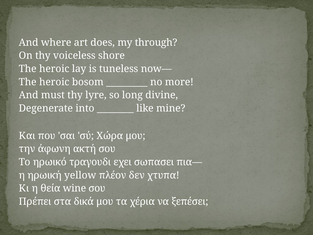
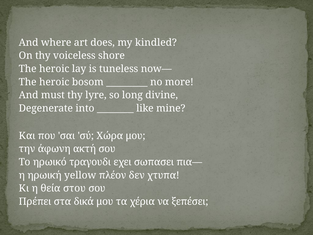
through: through -> kindled (156, 42)
wine: wine -> στου (74, 188)
